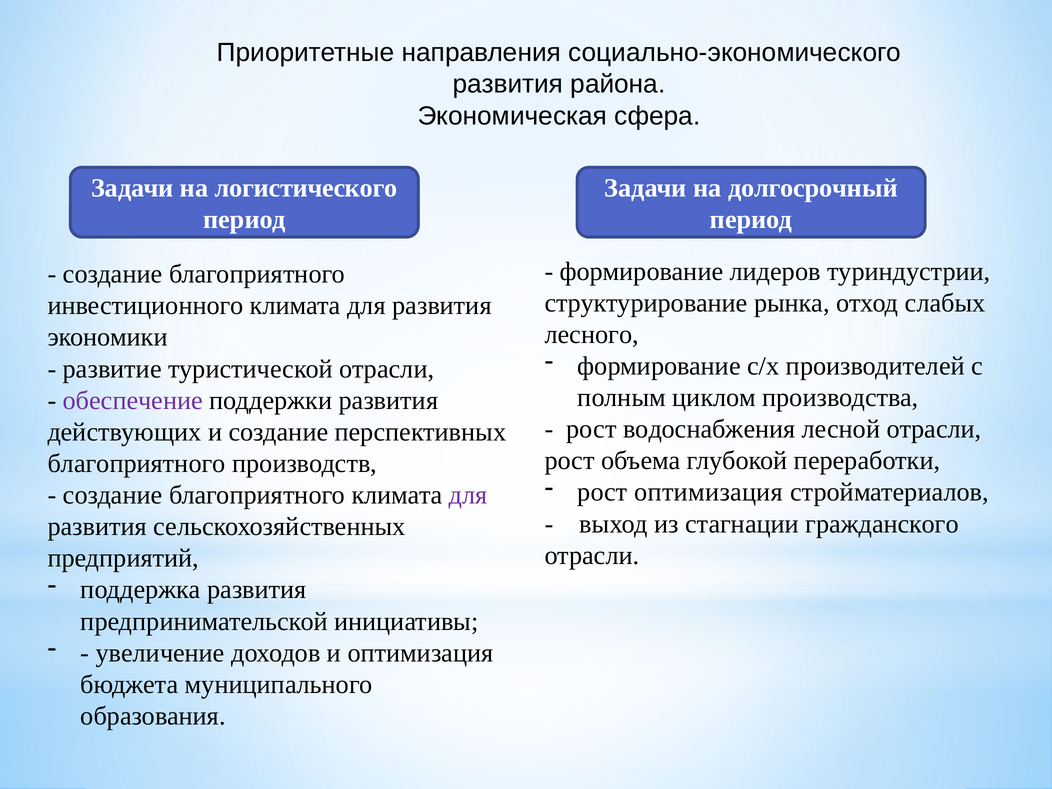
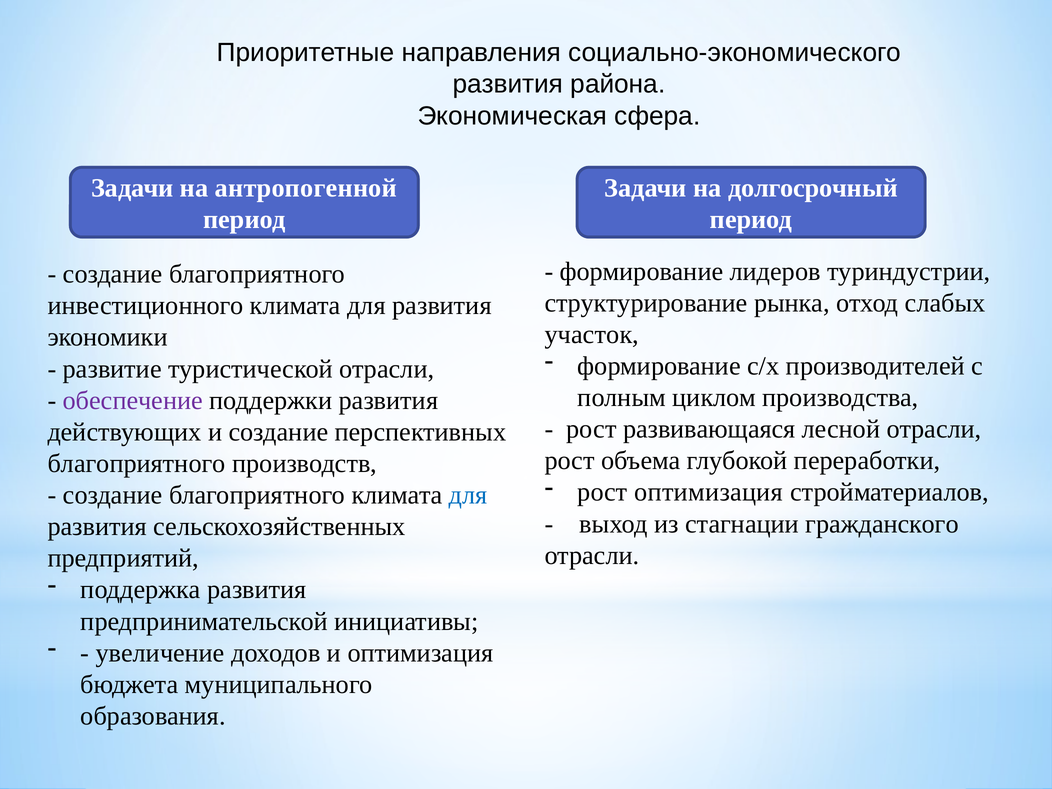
логистического: логистического -> антропогенной (306, 188)
лесного: лесного -> участок (592, 335)
водоснабжения: водоснабжения -> развивающаяся (709, 429)
для colour: purple -> blue (468, 495)
